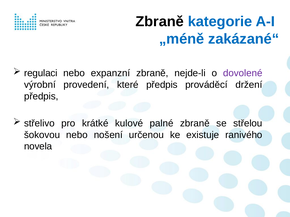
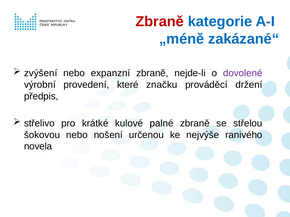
Zbraně colour: black -> red (160, 22)
regulaci: regulaci -> zvýšení (41, 73)
které předpis: předpis -> značku (162, 85)
existuje: existuje -> nejvýše (203, 135)
